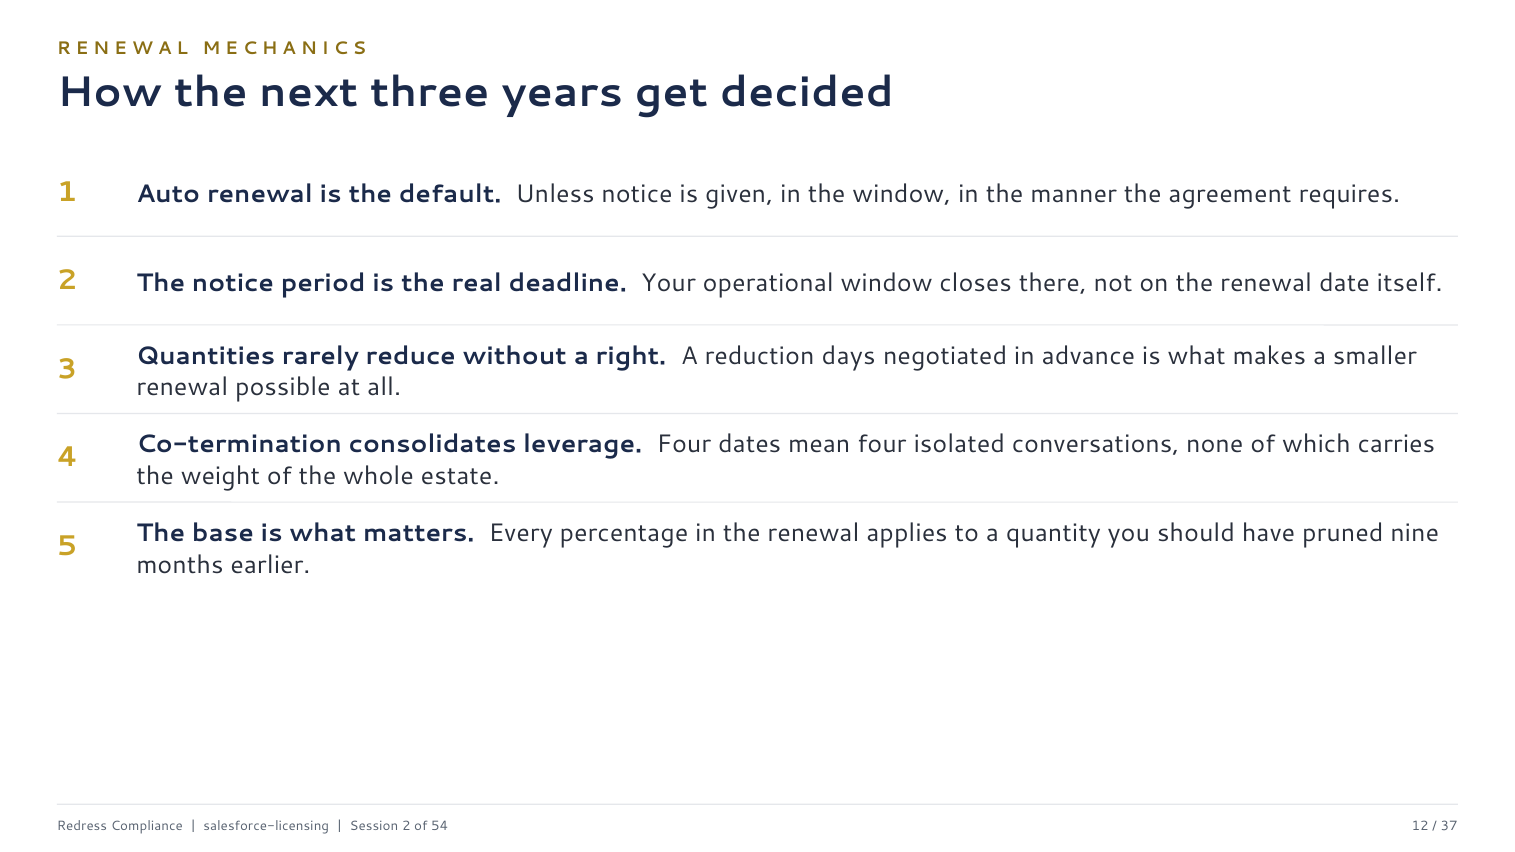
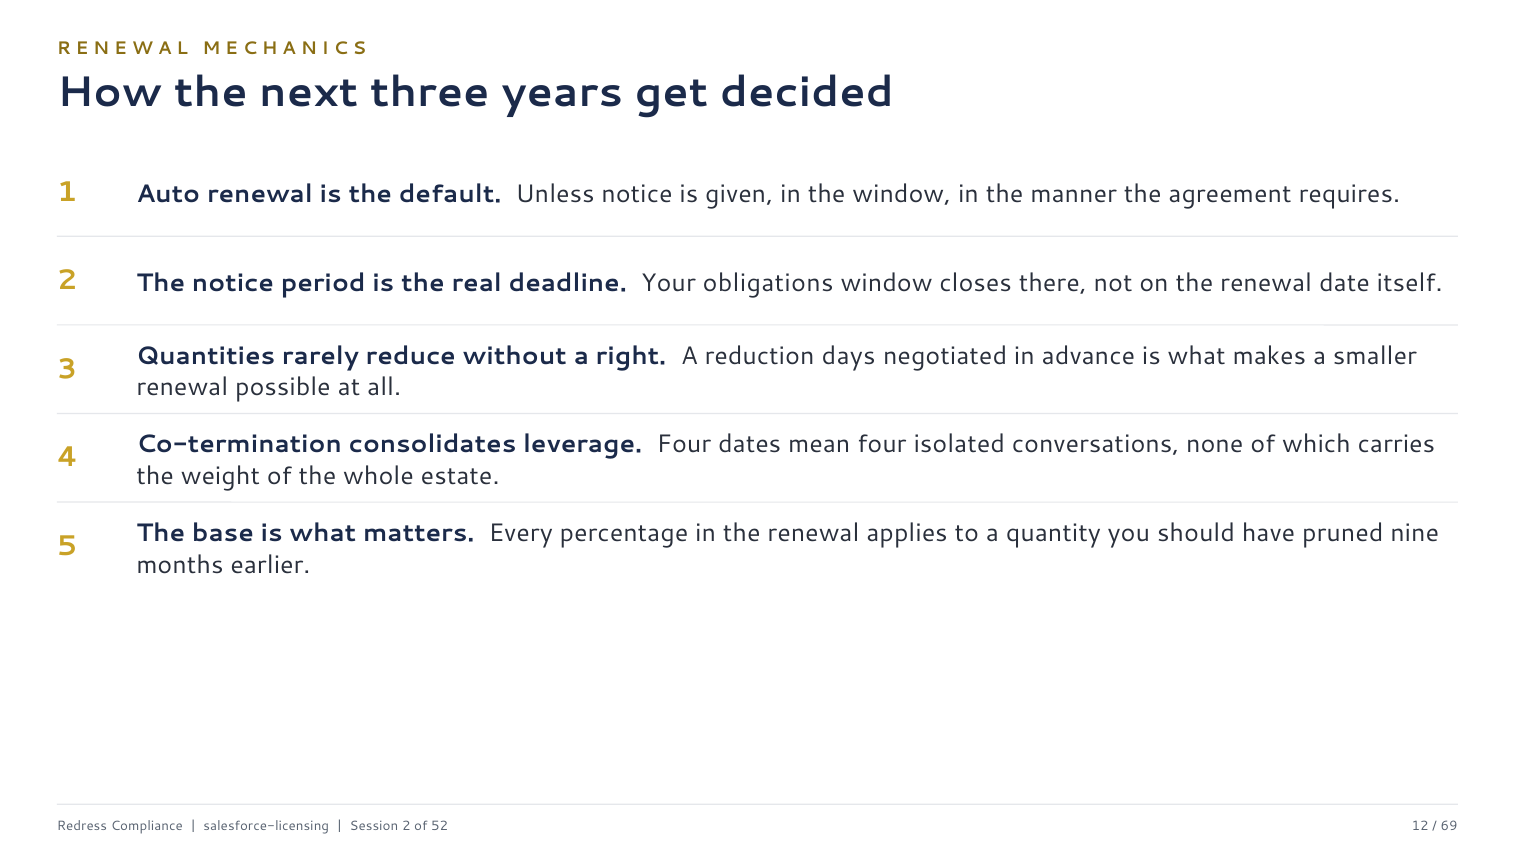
operational: operational -> obligations (768, 283)
54: 54 -> 52 (440, 826)
37: 37 -> 69 (1449, 826)
